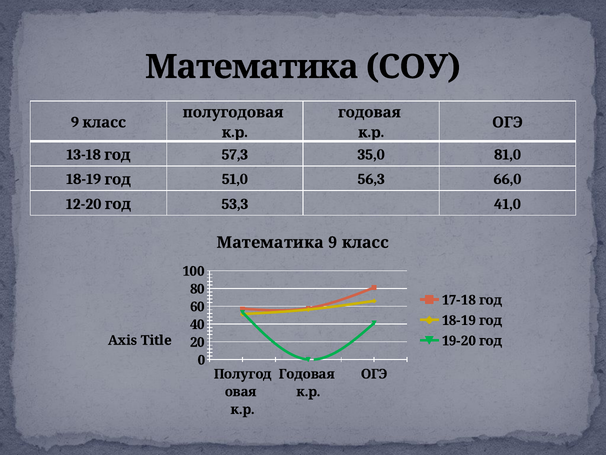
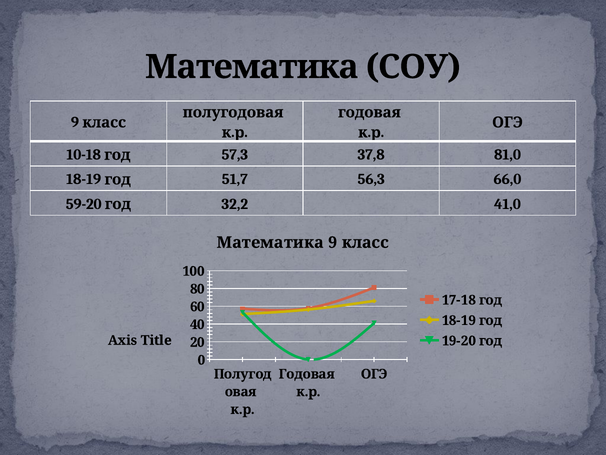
13-18: 13-18 -> 10-18 (84, 155)
35,0: 35,0 -> 37,8 (371, 155)
51,0: 51,0 -> 51,7 (235, 179)
12-20: 12-20 -> 59-20 (84, 204)
53,3: 53,3 -> 32,2 (235, 204)
